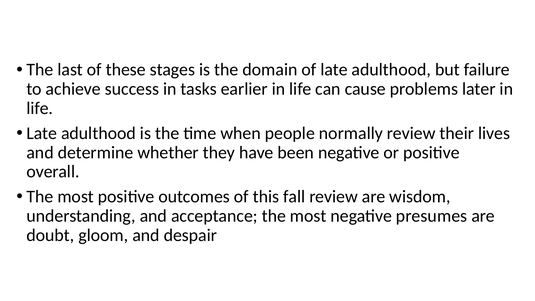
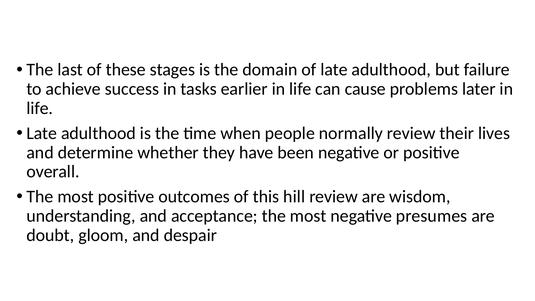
fall: fall -> hill (294, 197)
